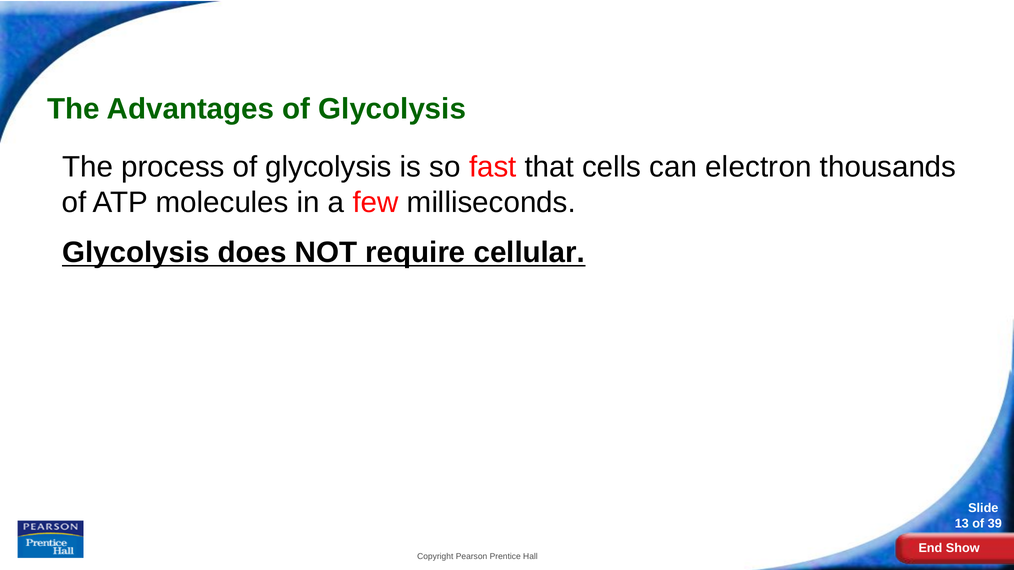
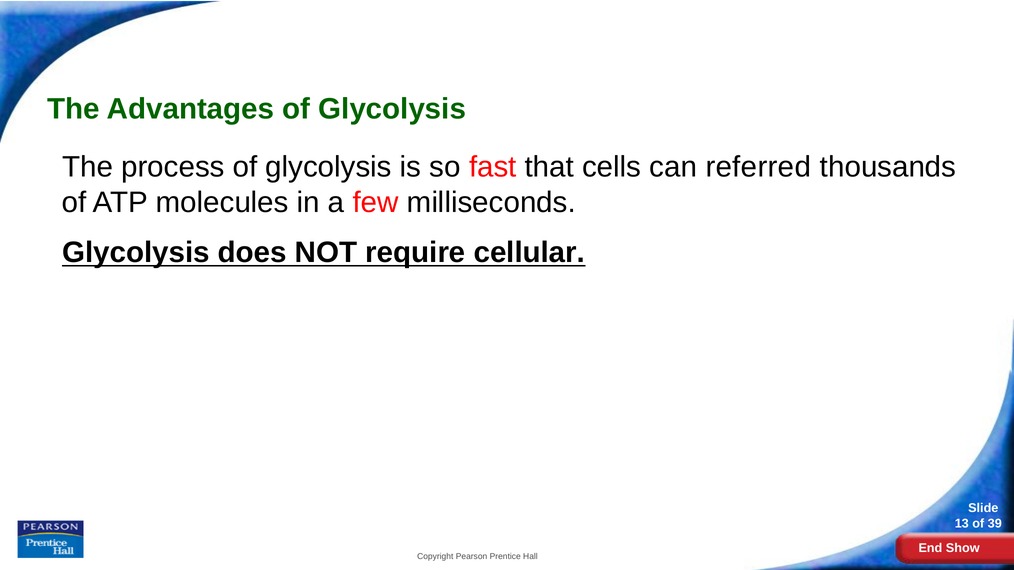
electron: electron -> referred (758, 167)
